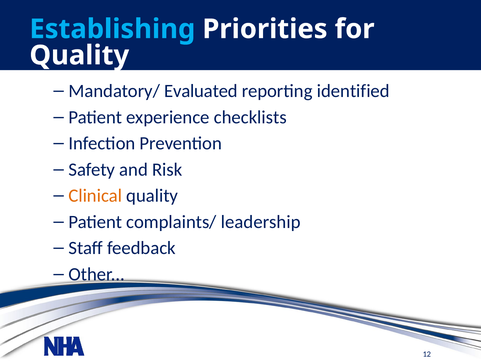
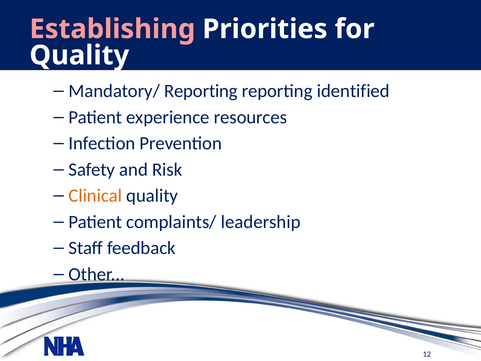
Establishing colour: light blue -> pink (112, 29)
Mandatory/ Evaluated: Evaluated -> Reporting (201, 91)
checklists: checklists -> resources (250, 117)
